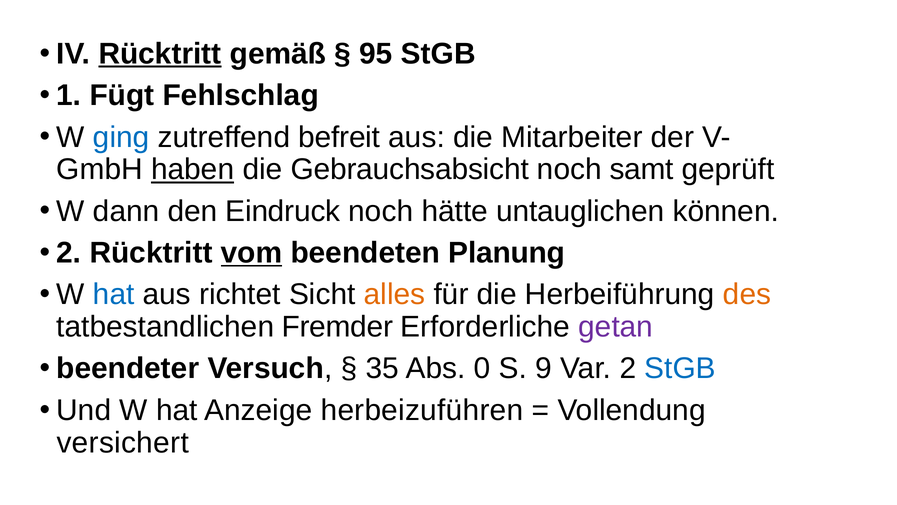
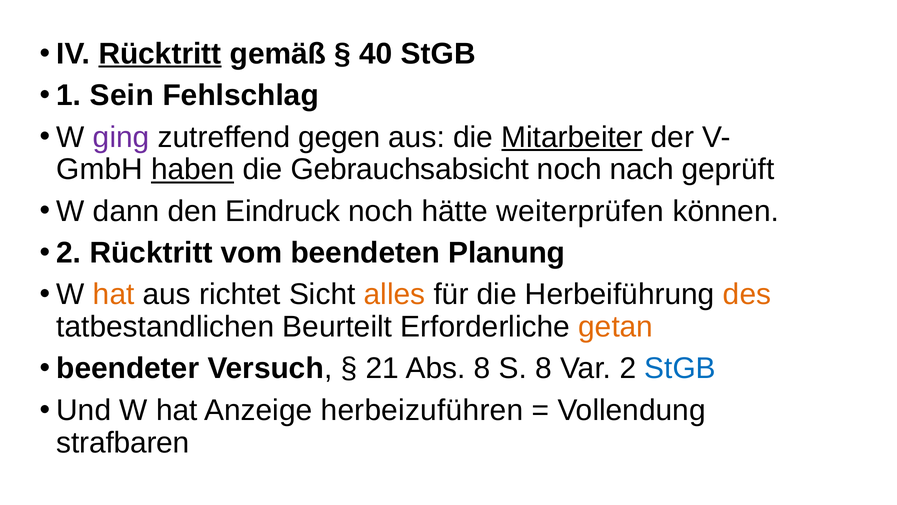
95: 95 -> 40 (376, 54)
Fügt: Fügt -> Sein (122, 95)
ging colour: blue -> purple (121, 137)
befreit: befreit -> gegen (339, 137)
Mitarbeiter underline: none -> present (572, 137)
samt: samt -> nach (642, 169)
untauglichen: untauglichen -> weiterprüfen (580, 211)
vom underline: present -> none (251, 253)
hat colour: blue -> orange (114, 294)
Fremder: Fremder -> Beurteilt (337, 327)
getan colour: purple -> orange (616, 327)
35: 35 -> 21 (382, 368)
Abs 0: 0 -> 8 (482, 368)
S 9: 9 -> 8 (544, 368)
versichert: versichert -> strafbaren (123, 442)
